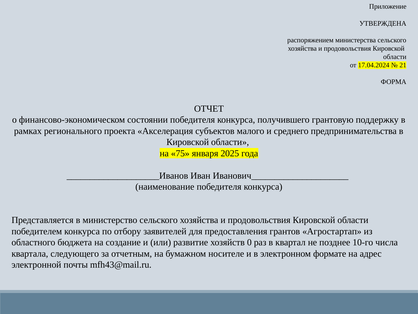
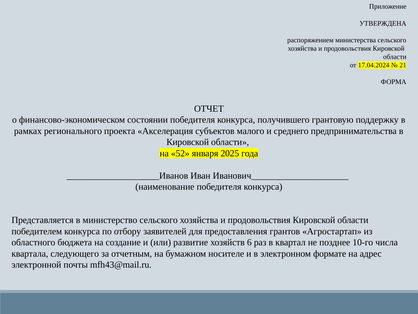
75: 75 -> 52 (180, 153)
0: 0 -> 6 (249, 242)
